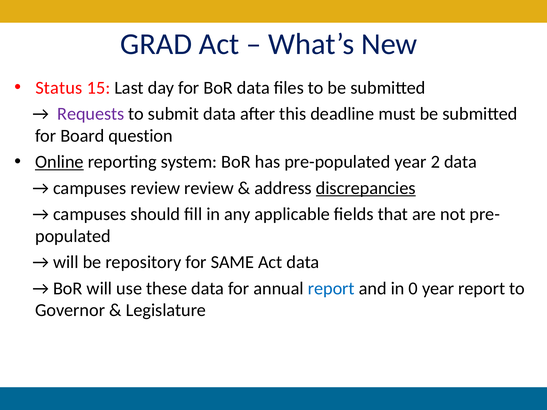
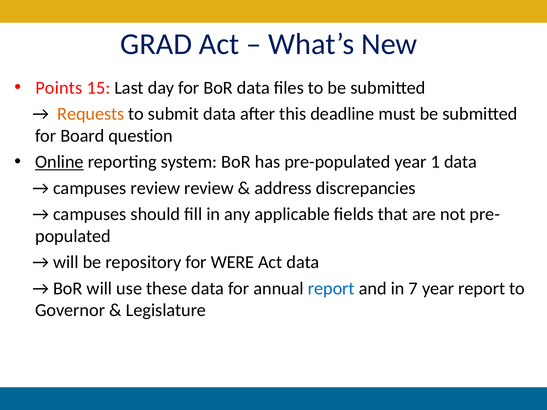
Status: Status -> Points (59, 88)
Requests colour: purple -> orange (91, 114)
2: 2 -> 1 (435, 162)
discrepancies underline: present -> none (366, 188)
SAME: SAME -> WERE (232, 262)
0: 0 -> 7 (413, 289)
